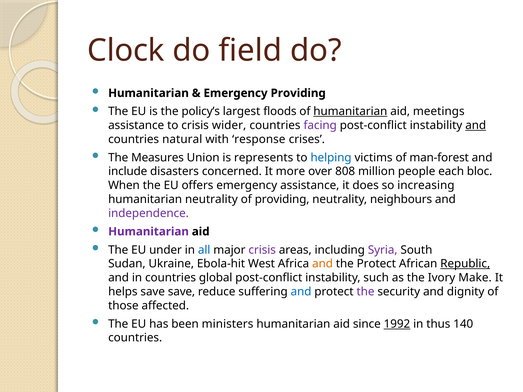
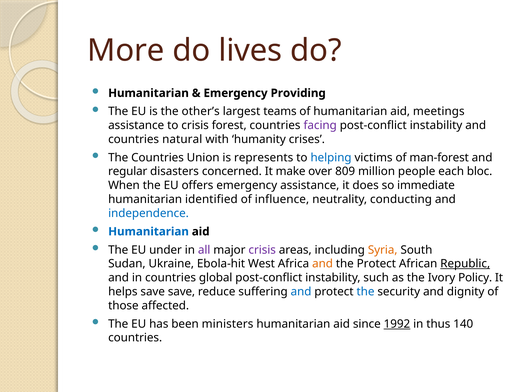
Clock: Clock -> More (126, 51)
field: field -> lives (250, 51)
policy’s: policy’s -> other’s (201, 111)
floods: floods -> teams (280, 111)
humanitarian underline: present -> none (350, 111)
wider: wider -> forest (229, 125)
and underline: present -> none (476, 125)
response: response -> humanity (259, 139)
The Measures: Measures -> Countries (158, 158)
include: include -> regular (128, 172)
more: more -> make (291, 172)
808: 808 -> 809 (345, 172)
increasing: increasing -> immediate (426, 186)
humanitarian neutrality: neutrality -> identified (211, 199)
of providing: providing -> influence (282, 199)
neighbours: neighbours -> conducting (401, 199)
independence colour: purple -> blue (149, 213)
Humanitarian colour: purple -> blue (149, 232)
all colour: blue -> purple (204, 250)
Syria colour: purple -> orange (383, 250)
Make: Make -> Policy (475, 278)
the colour: purple -> blue (366, 292)
